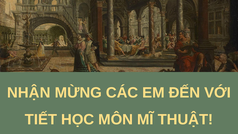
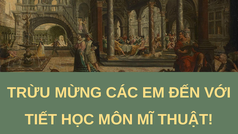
NHẬN: NHẬN -> TRỪU (29, 93)
